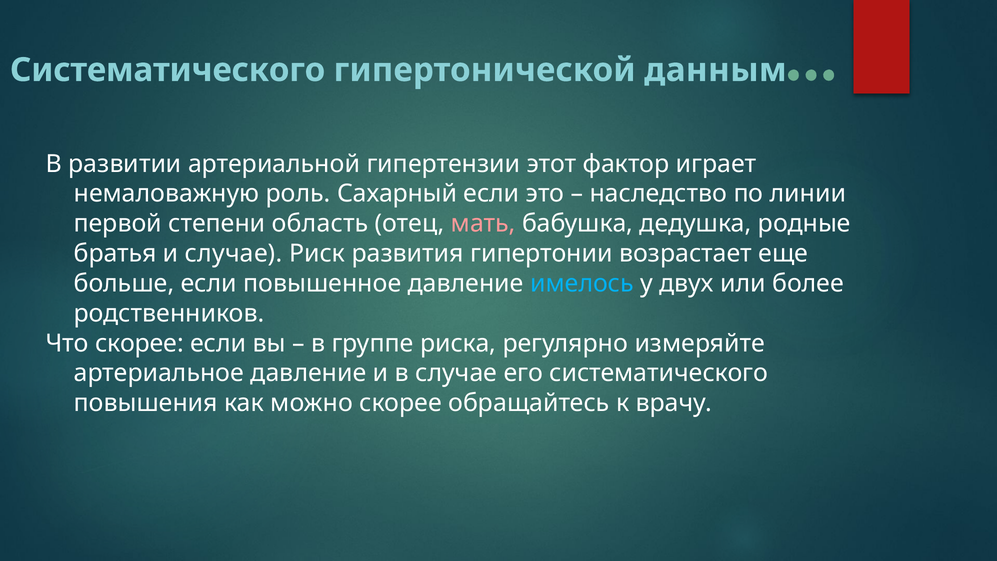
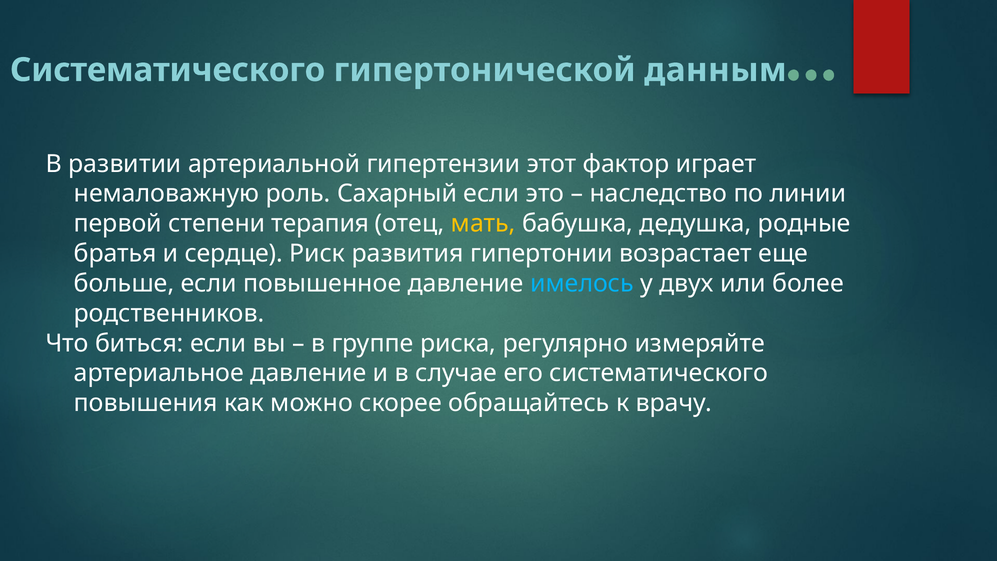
область: область -> терапия (320, 224)
мать colour: pink -> yellow (483, 224)
и случае: случае -> сердце (234, 254)
Что скорее: скорее -> биться (139, 343)
